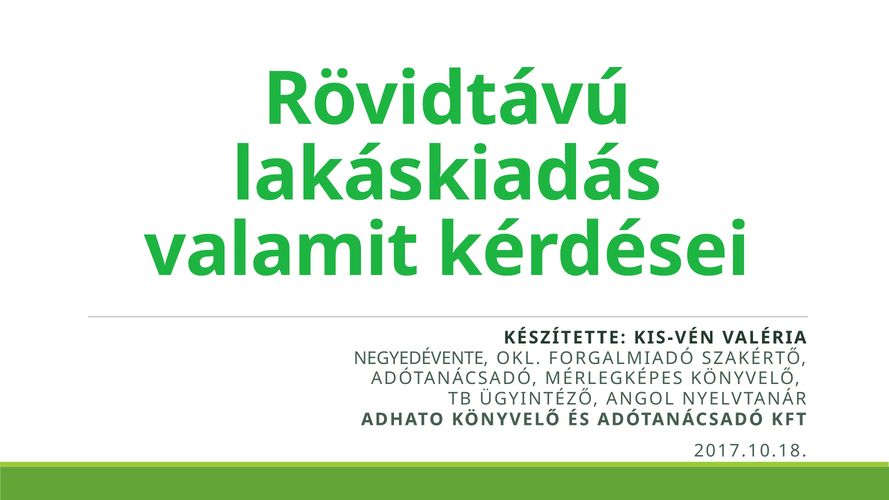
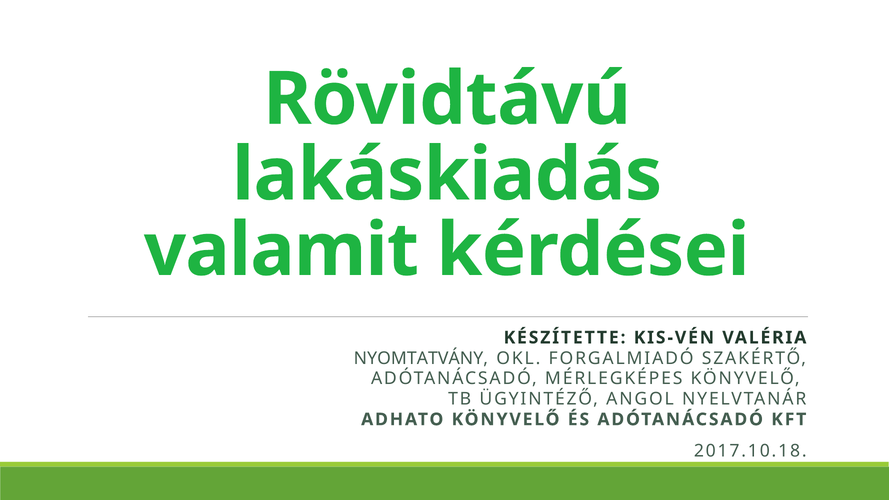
NEGYEDÉVENTE: NEGYEDÉVENTE -> NYOMTATVÁNY (421, 358)
